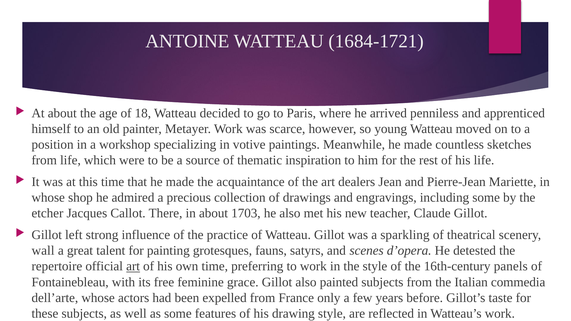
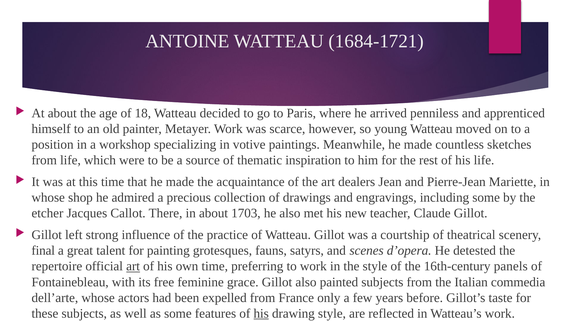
sparkling: sparkling -> courtship (405, 235)
wall: wall -> final (43, 251)
his underline: none -> present (261, 314)
